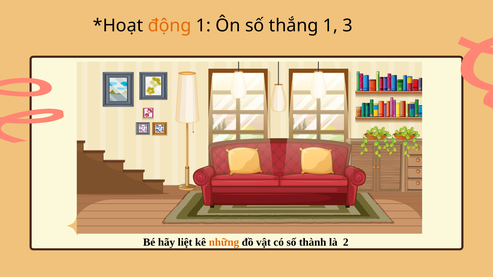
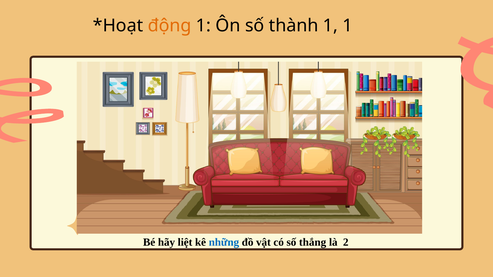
thắng: thắng -> thành (294, 26)
1 3: 3 -> 1 (348, 26)
những colour: orange -> blue (224, 242)
thành: thành -> thắng (313, 242)
